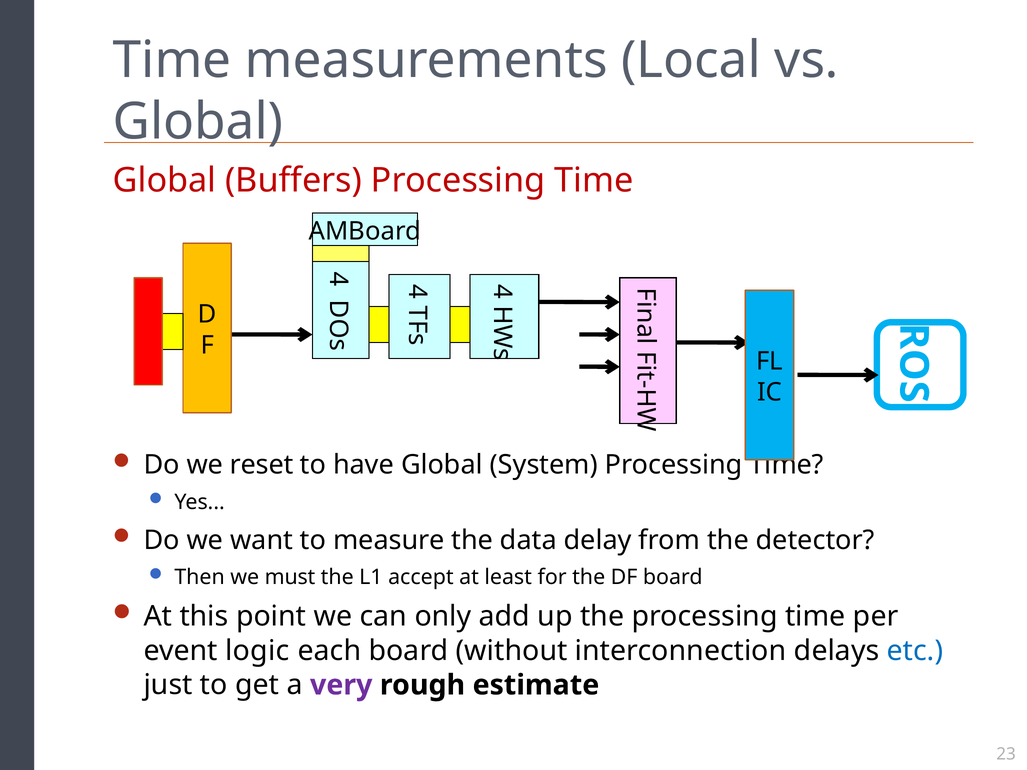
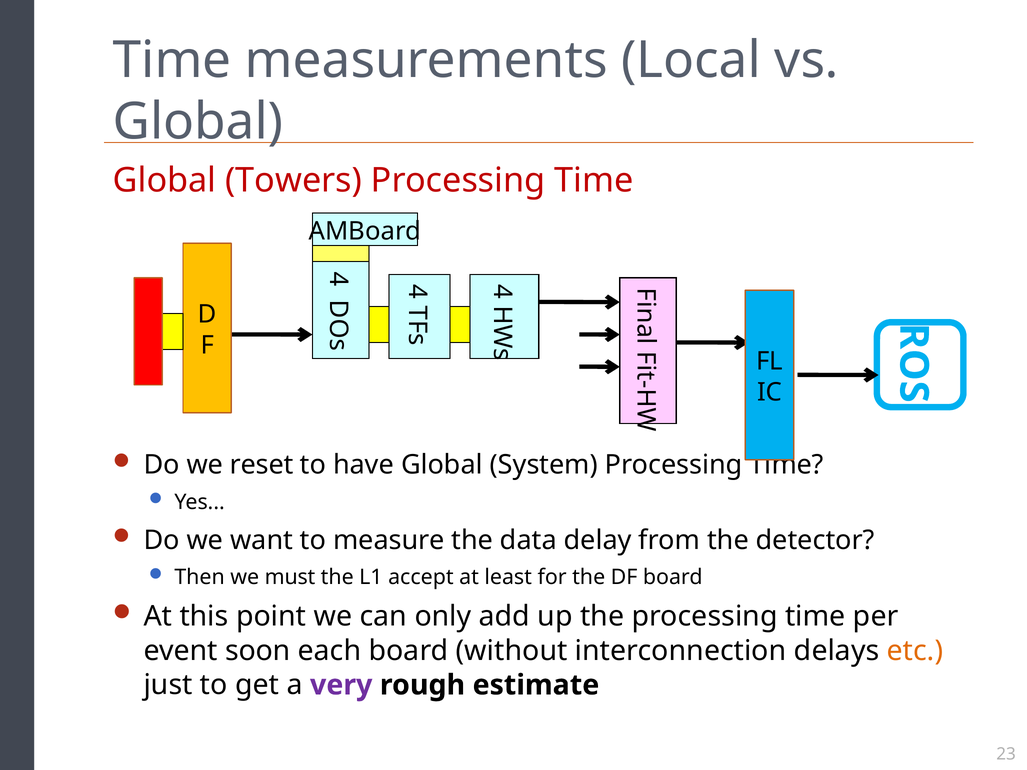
Buffers: Buffers -> Towers (294, 181)
logic: logic -> soon (258, 651)
etc colour: blue -> orange (915, 651)
